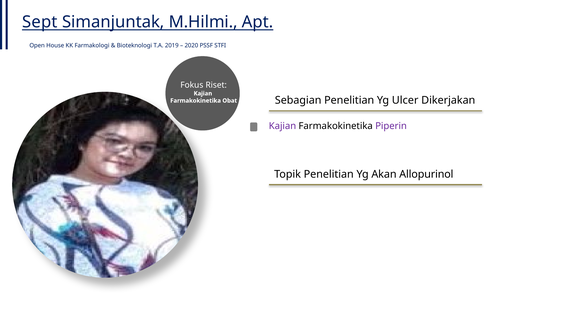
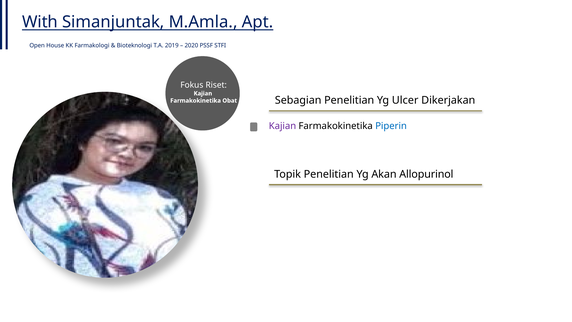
Sept: Sept -> With (40, 22)
M.Hilmi: M.Hilmi -> M.Amla (203, 22)
Piperin colour: purple -> blue (391, 126)
